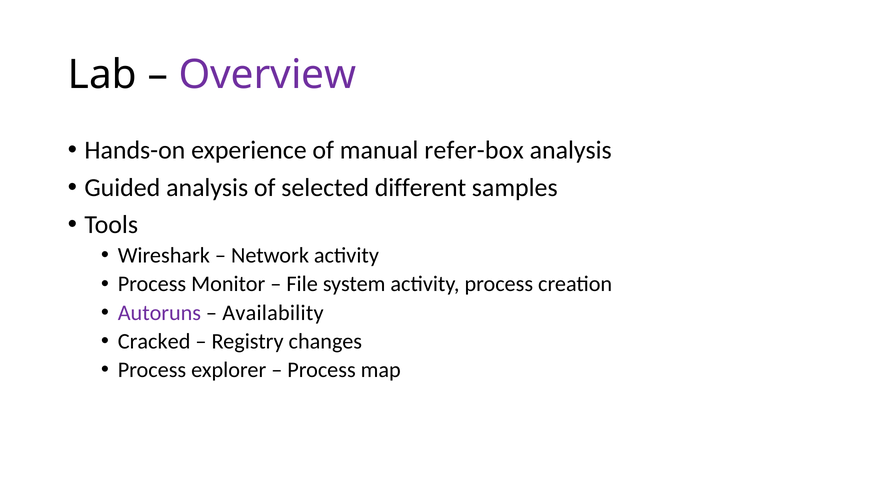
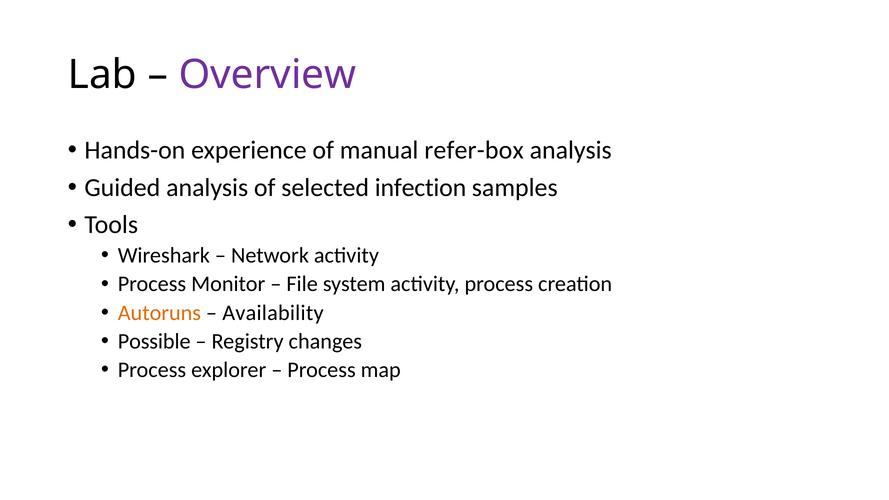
different: different -> infection (421, 188)
Autoruns colour: purple -> orange (159, 313)
Cracked: Cracked -> Possible (154, 341)
